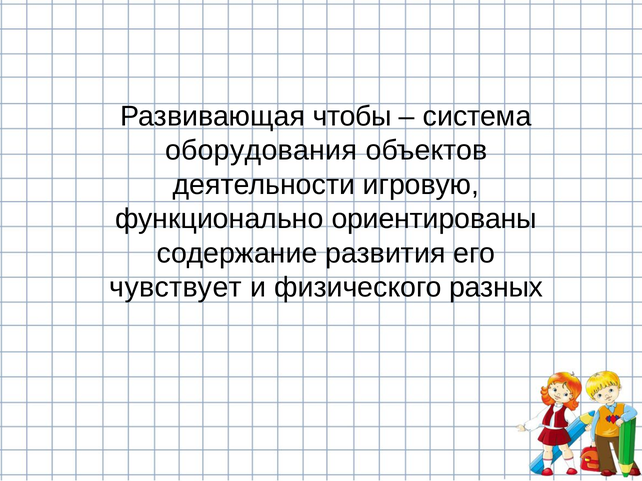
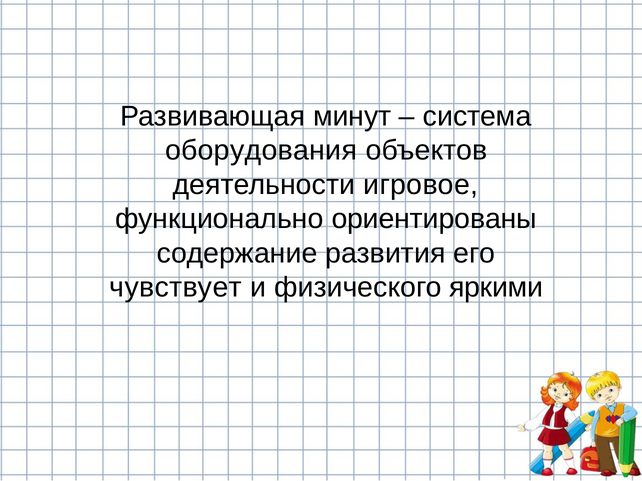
чтобы: чтобы -> минут (352, 116)
игровую: игровую -> игровое (421, 185)
разных: разных -> яркими (496, 288)
